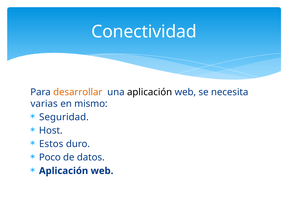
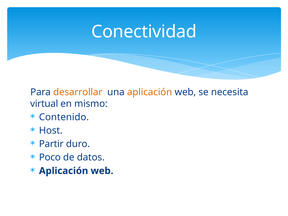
aplicación colour: black -> orange (150, 92)
varias: varias -> virtual (44, 104)
Seguridad: Seguridad -> Contenido (64, 117)
Estos: Estos -> Partir (51, 144)
